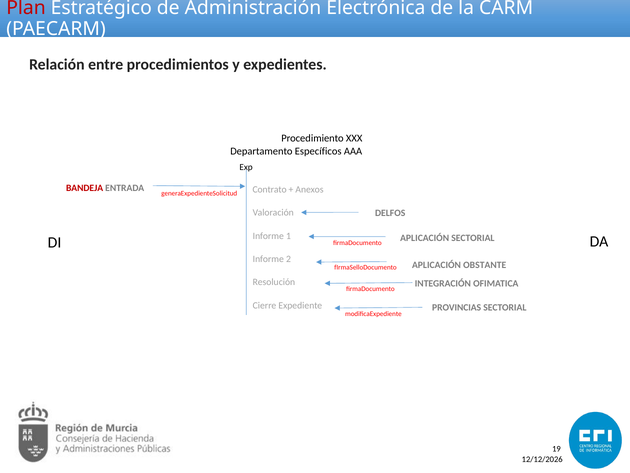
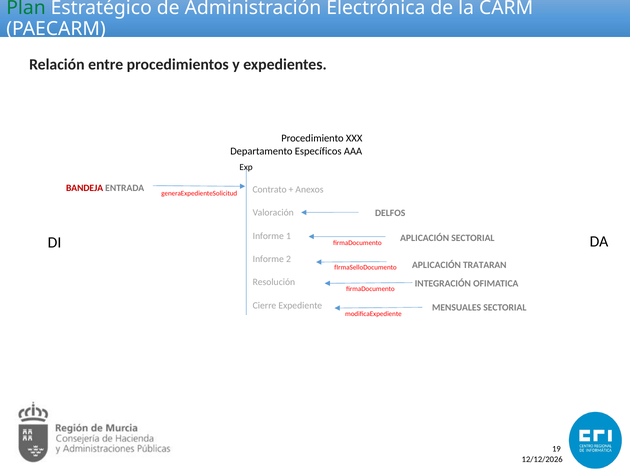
Plan colour: red -> green (26, 8)
OBSTANTE: OBSTANTE -> TRATARAN (485, 265)
PROVINCIAS: PROVINCIAS -> MENSUALES (457, 307)
